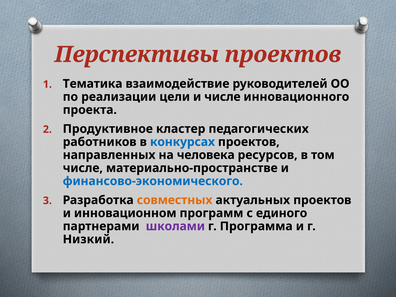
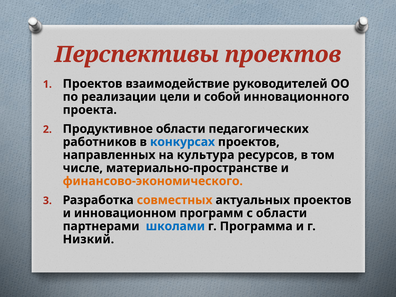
Тематика: Тематика -> Проектов (93, 84)
и числе: числе -> собой (222, 97)
Продуктивное кластер: кластер -> области (181, 129)
человека: человека -> культура (206, 155)
финансово-экономического colour: blue -> orange (153, 181)
с единого: единого -> области (282, 213)
школами colour: purple -> blue (175, 226)
